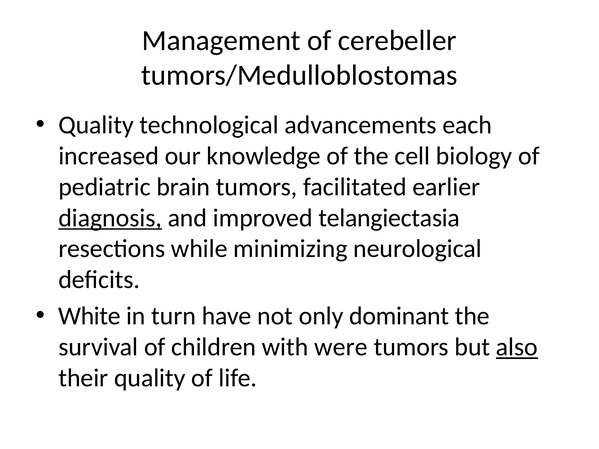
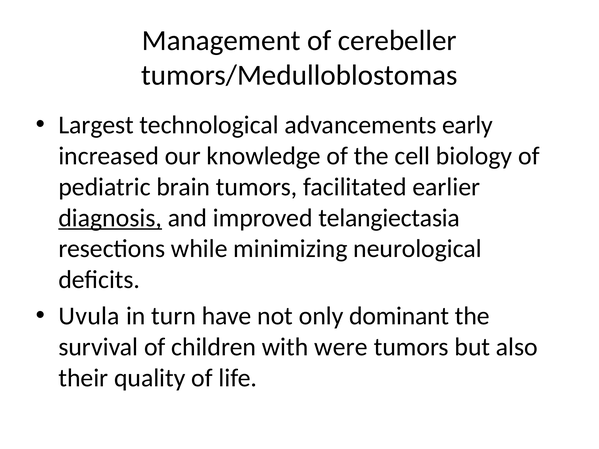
Quality: Quality -> Largest (96, 125)
each: each -> early (467, 125)
White: White -> Uvula (89, 316)
also underline: present -> none (517, 347)
